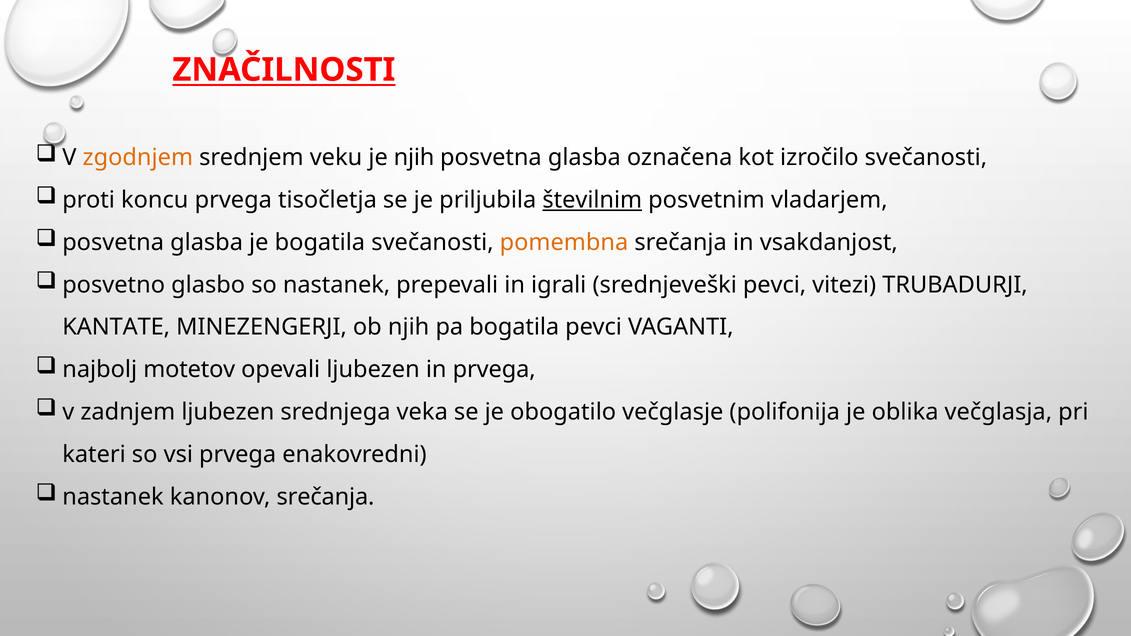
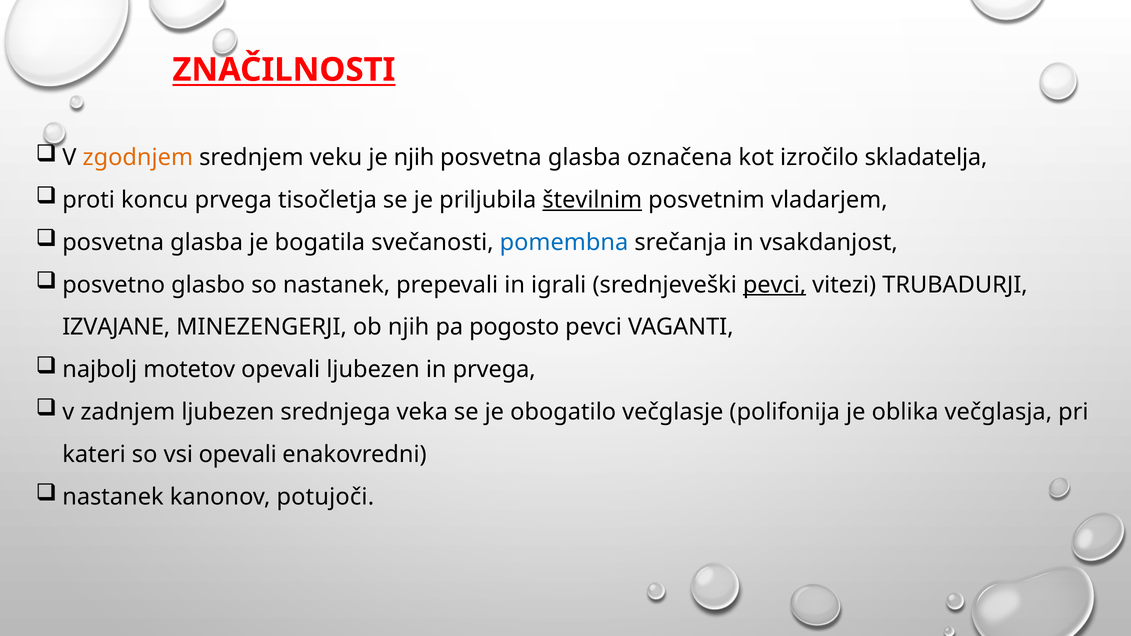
izročilo svečanosti: svečanosti -> skladatelja (926, 158)
pomembna colour: orange -> blue (564, 242)
pevci underline: none -> present (775, 285)
KANTATE: KANTATE -> IZVAJANE (116, 327)
pa bogatila: bogatila -> pogosto (514, 327)
vsi prvega: prvega -> opevali (238, 455)
kanonov srečanja: srečanja -> potujoči (325, 497)
